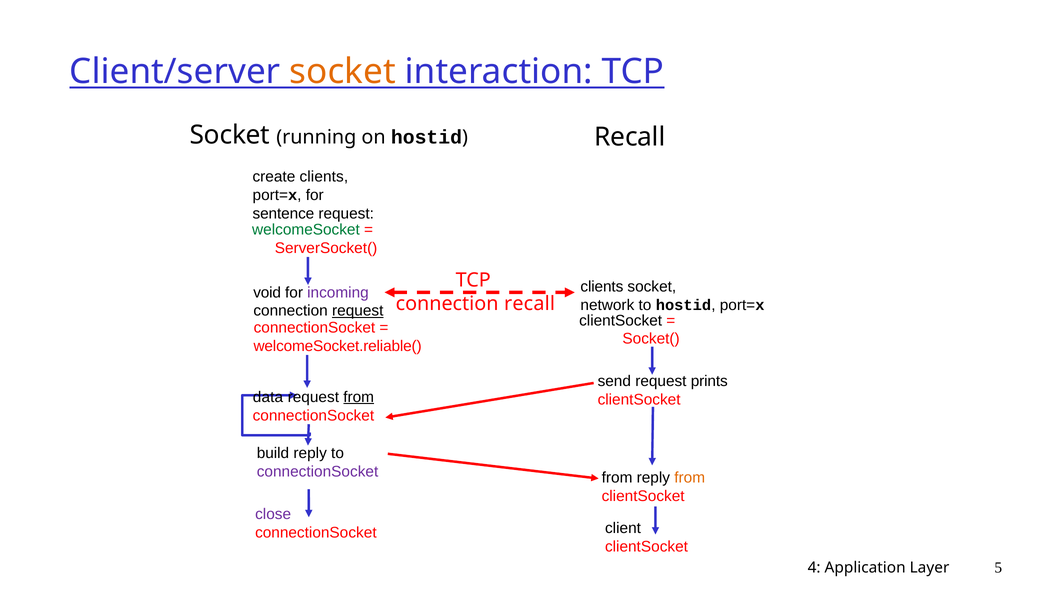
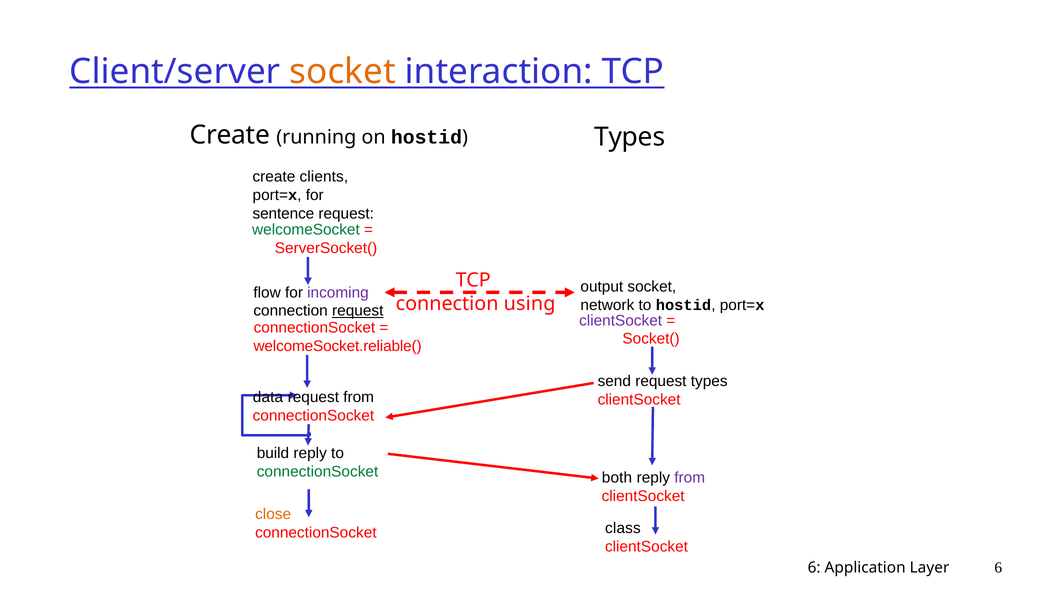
Socket: Socket -> Create (230, 135)
hostid Recall: Recall -> Types (630, 137)
clients: clients -> output (602, 286)
void: void -> flow (267, 292)
connection recall: recall -> using (530, 304)
clientSocket colour: black -> purple (621, 320)
request prints: prints -> types (709, 381)
from underline: present -> none (359, 397)
connectionSocket colour: purple -> green (318, 471)
from: from -> both (617, 478)
from colour: orange -> purple (690, 478)
close colour: purple -> orange (273, 514)
client: client -> class (623, 528)
4: 4 -> 6 (814, 568)
Layer 5: 5 -> 6 (998, 568)
